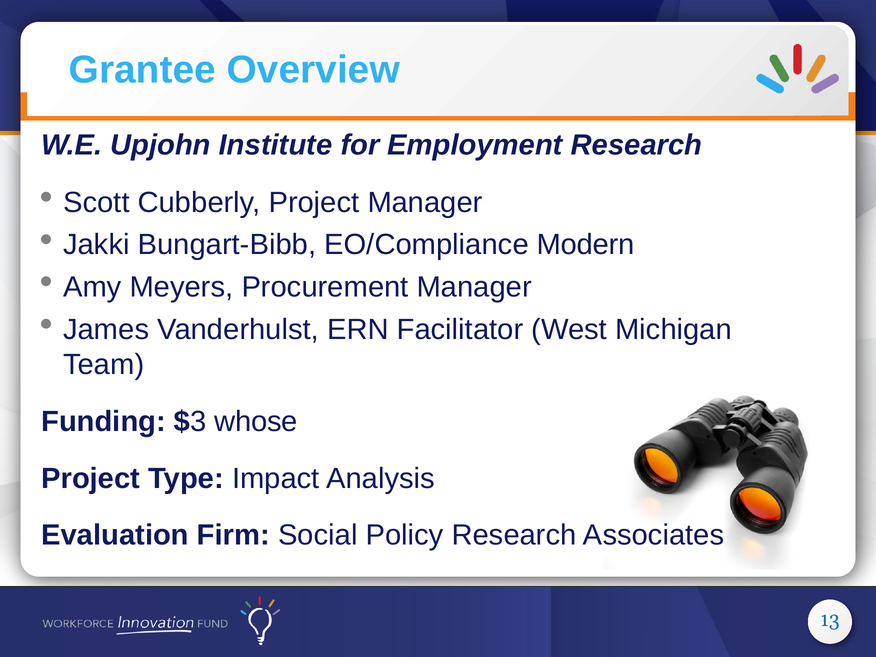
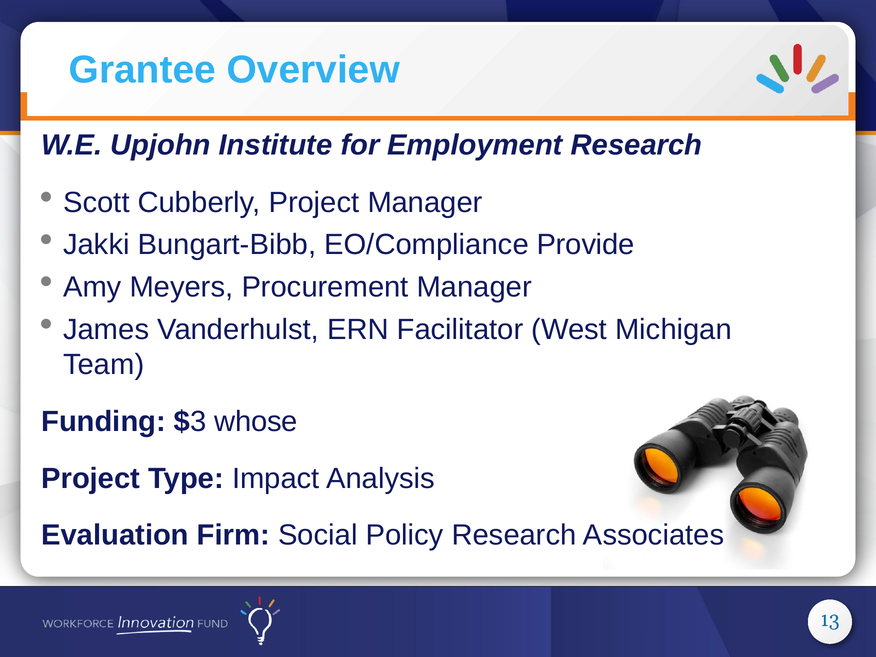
Modern: Modern -> Provide (586, 245)
